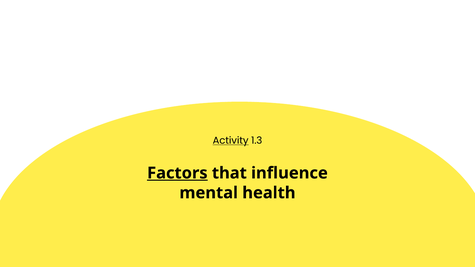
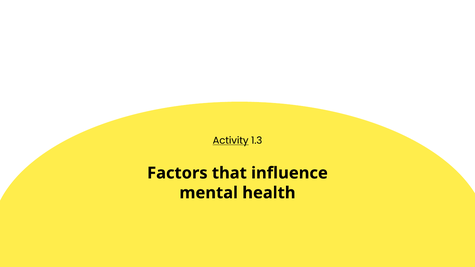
Factors underline: present -> none (177, 173)
